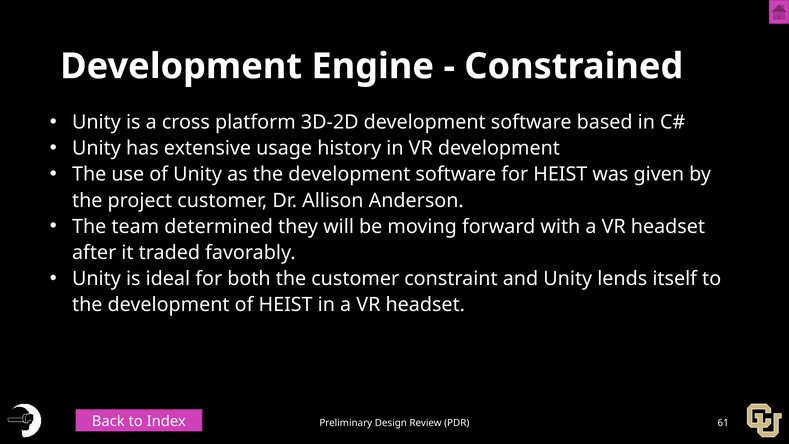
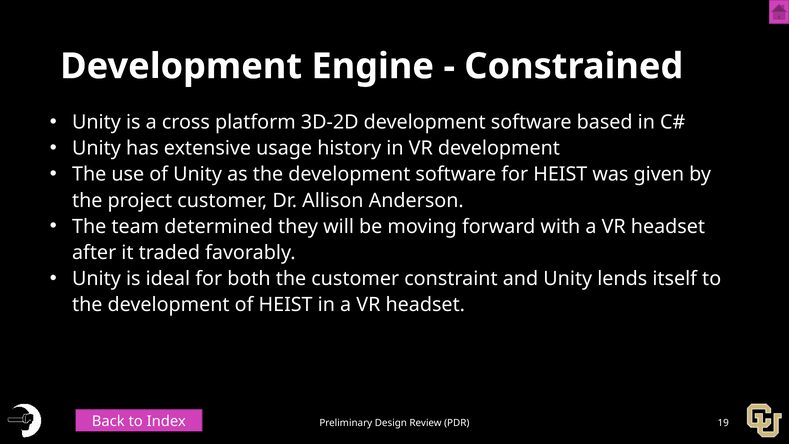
61: 61 -> 19 (723, 423)
